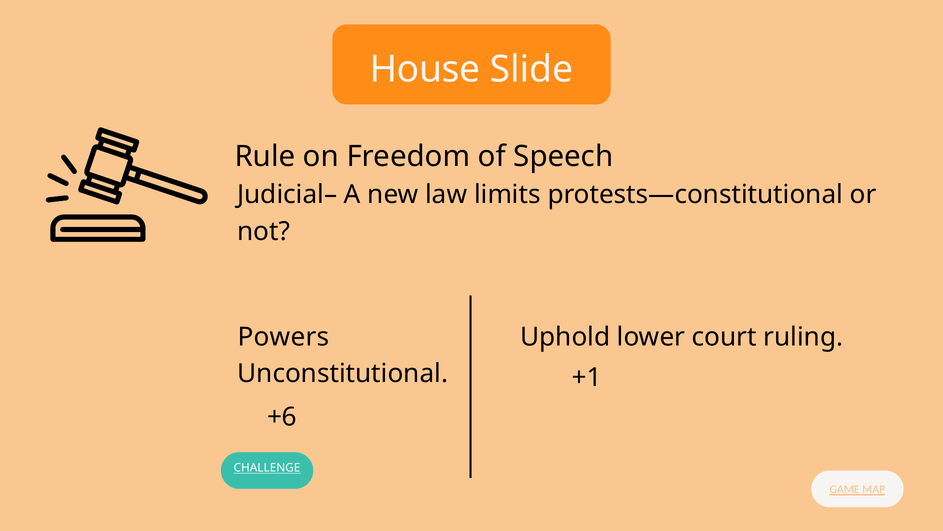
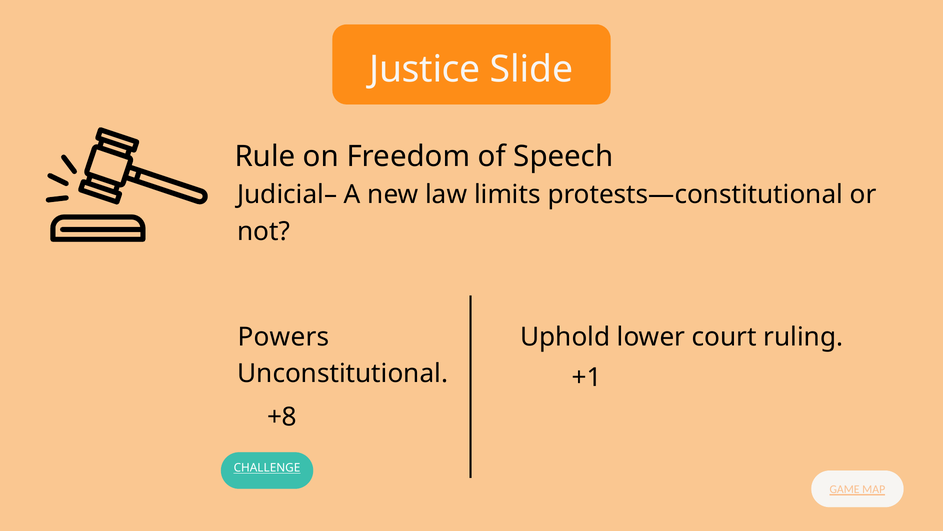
House: House -> Justice (425, 69)
+6: +6 -> +8 (282, 417)
